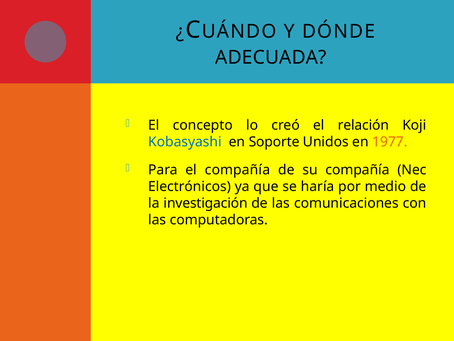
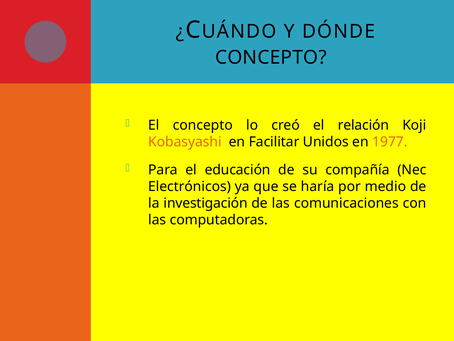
ADECUADA: ADECUADA -> CONCEPTO (271, 57)
Kobasyashi colour: blue -> orange (185, 142)
Soporte: Soporte -> Facilitar (274, 142)
el compañía: compañía -> educación (238, 170)
